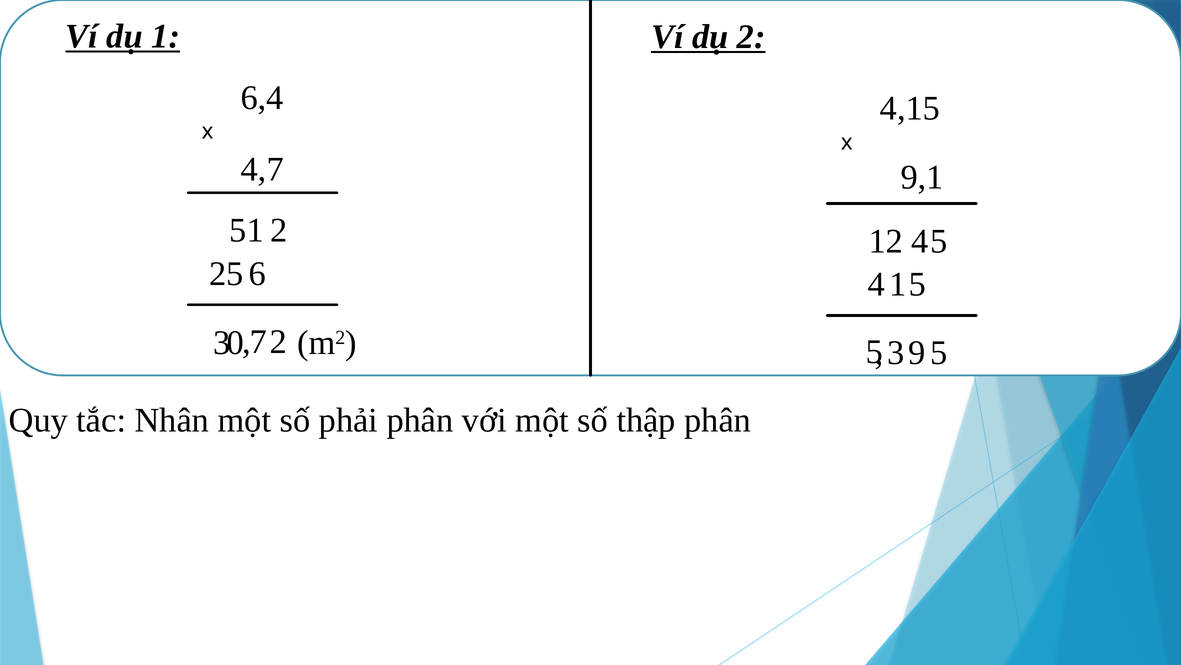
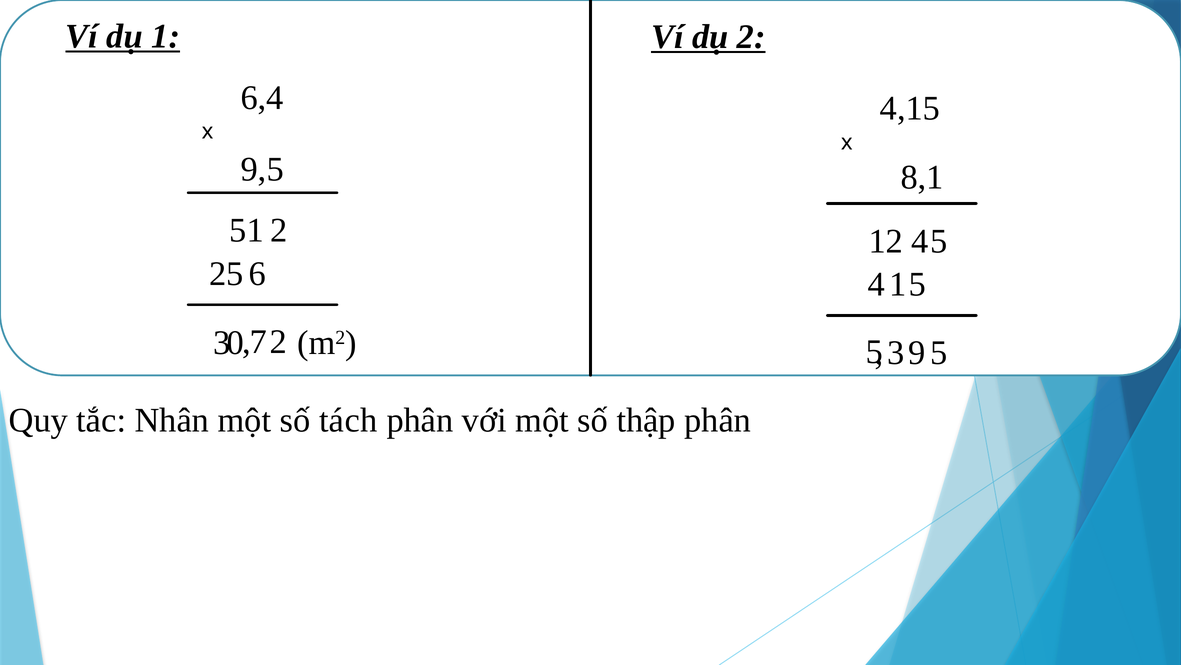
4,7: 4,7 -> 9,5 (262, 169)
9,1: 9,1 -> 8,1 (922, 177)
phải: phải -> tách (348, 420)
